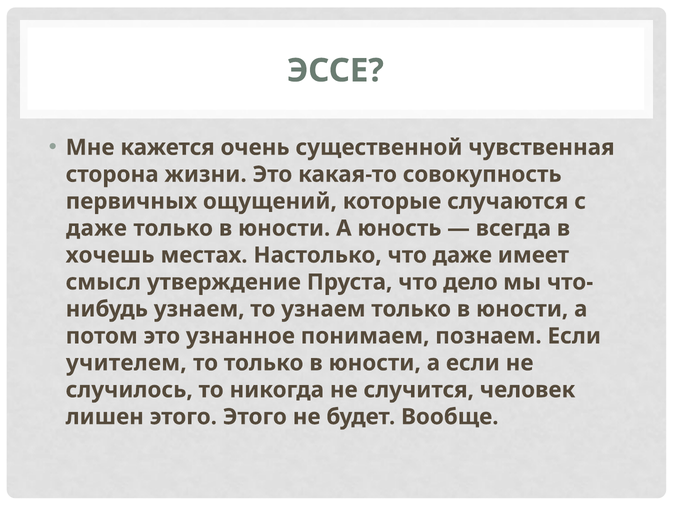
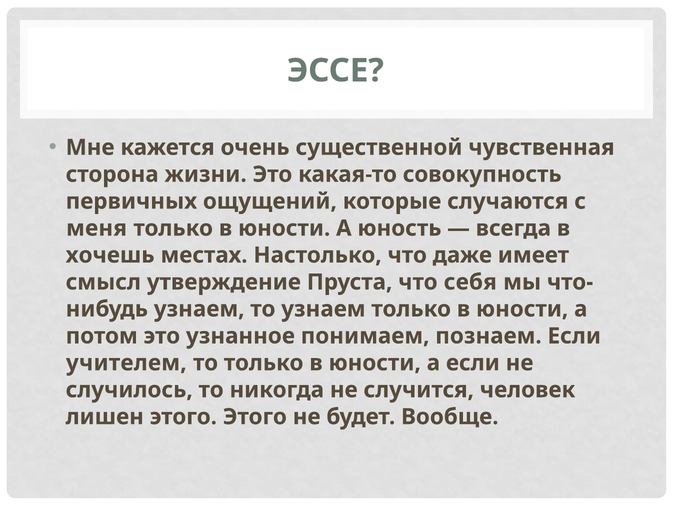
даже: даже -> меня (96, 228)
дело: дело -> себя (470, 282)
